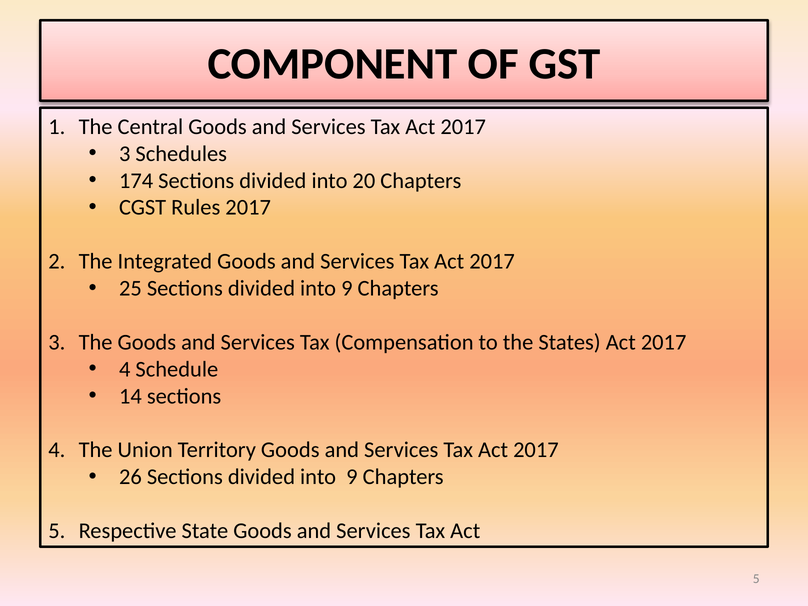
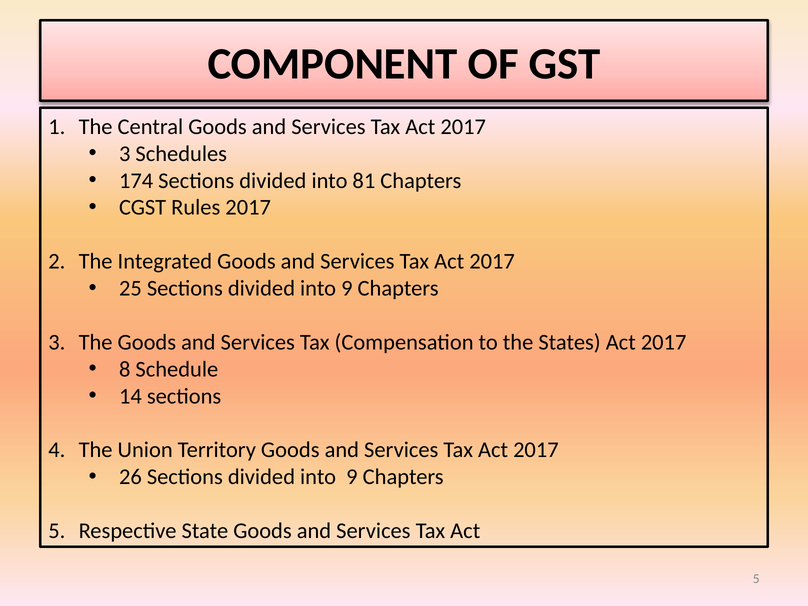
20: 20 -> 81 (364, 181)
4: 4 -> 8 (125, 369)
